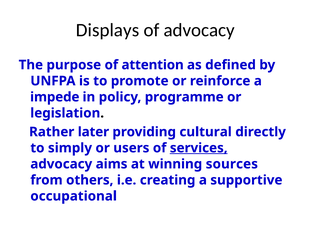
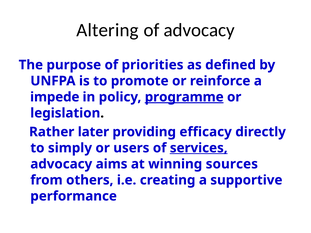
Displays: Displays -> Altering (108, 30)
attention: attention -> priorities (153, 65)
programme underline: none -> present (184, 97)
cultural: cultural -> efficacy (206, 132)
occupational: occupational -> performance (74, 196)
